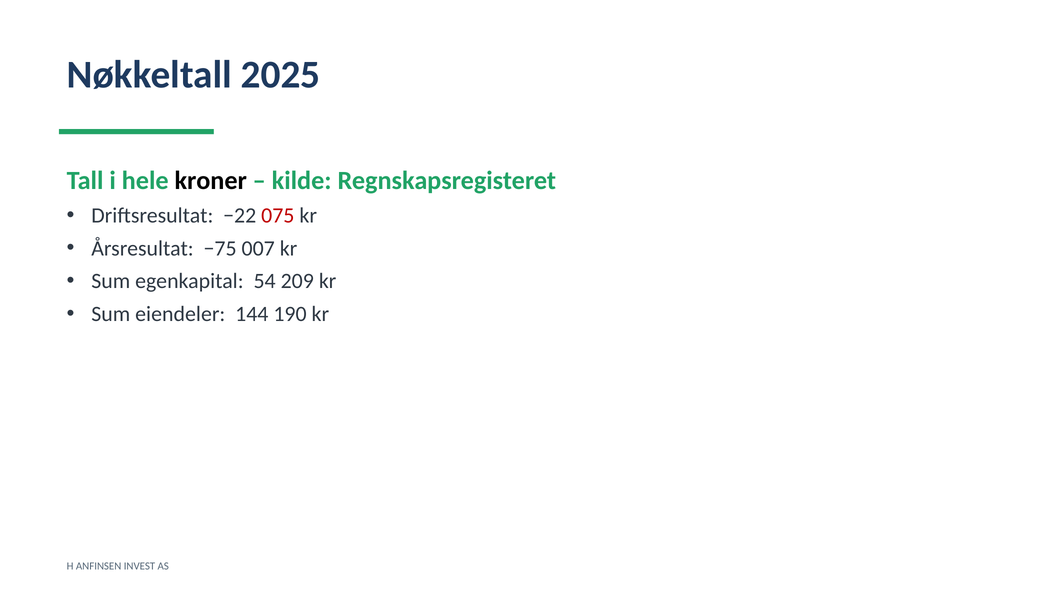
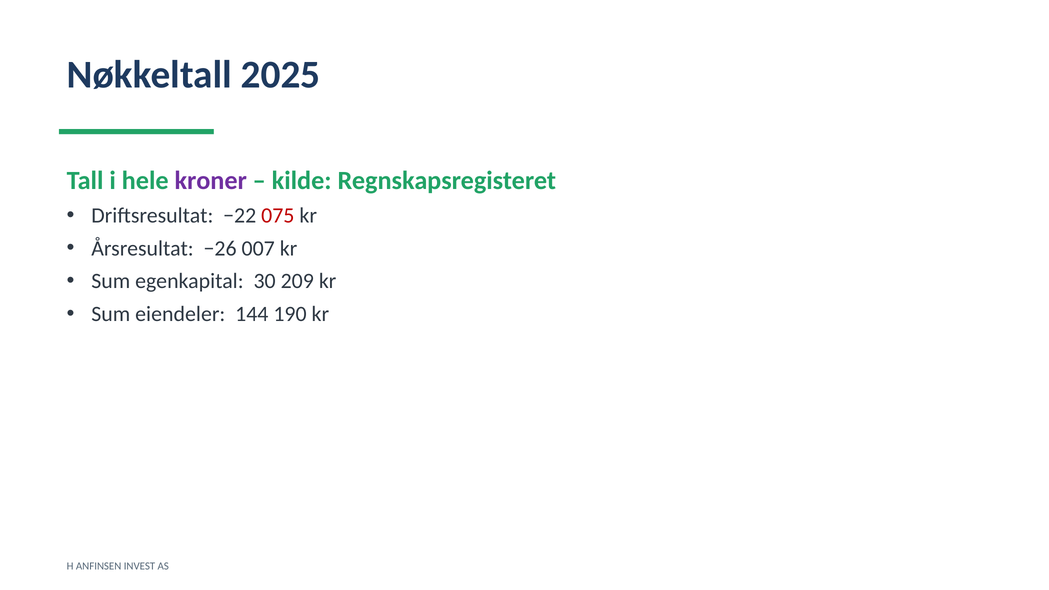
kroner colour: black -> purple (211, 181)
−75: −75 -> −26 (220, 249)
54: 54 -> 30 (265, 281)
